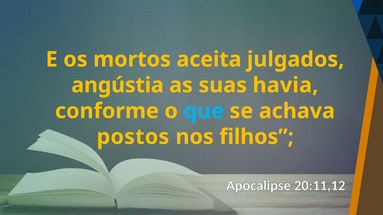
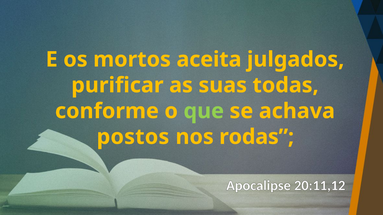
angústia: angústia -> purificar (117, 85)
havia: havia -> todas (286, 85)
que colour: light blue -> light green (204, 111)
filhos: filhos -> rodas (257, 137)
